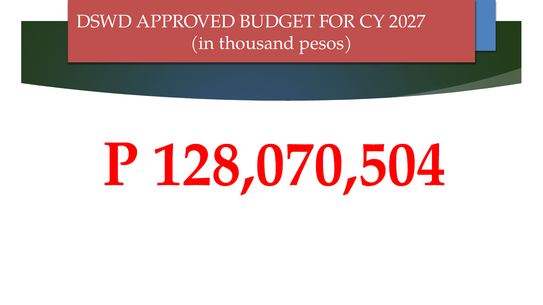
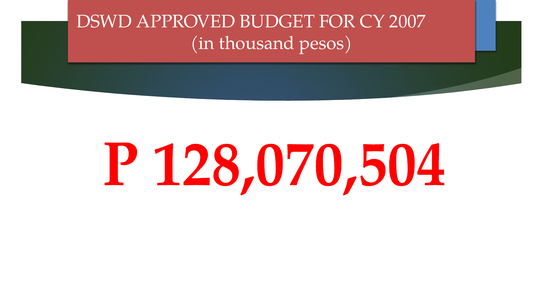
2027: 2027 -> 2007 (407, 22)
